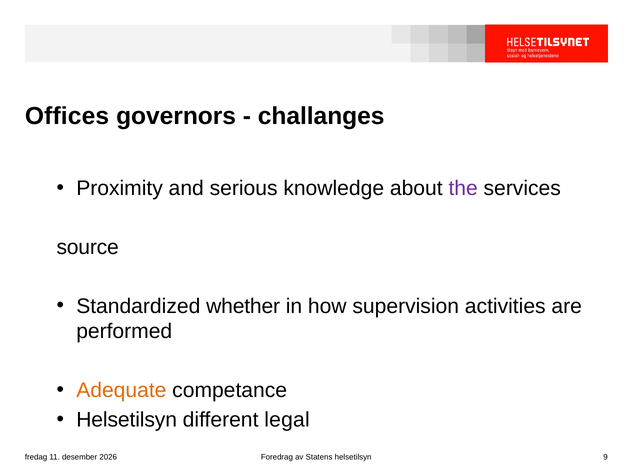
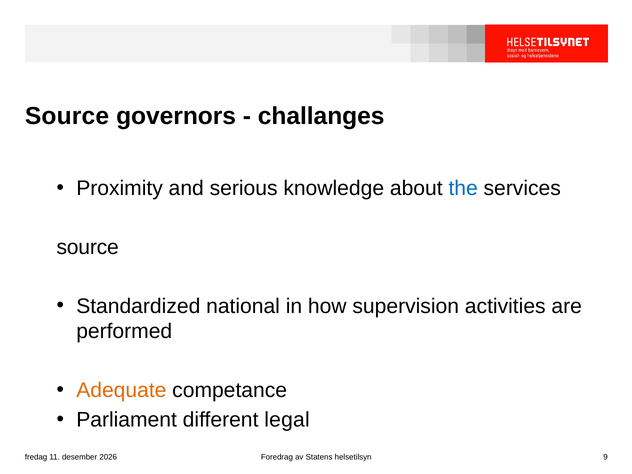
Offices: Offices -> Source (67, 116)
the colour: purple -> blue (463, 188)
whether: whether -> national (243, 306)
Helsetilsyn: Helsetilsyn -> Parliament (127, 420)
